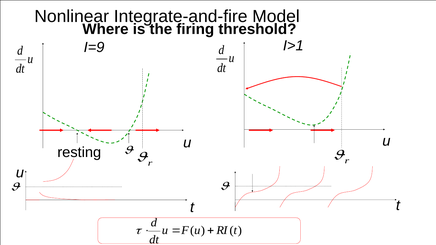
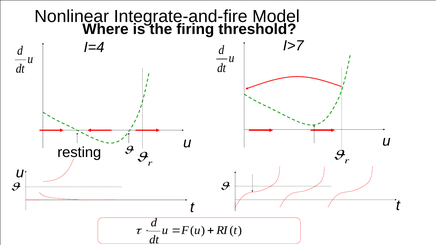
I>1: I>1 -> I>7 (293, 46)
I=9: I=9 -> I=4 (94, 48)
